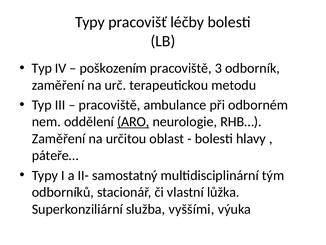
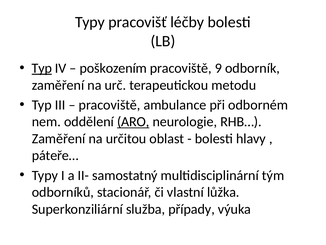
Typ underline: none -> present (42, 68)
3: 3 -> 9 (218, 68)
vyššími: vyššími -> případy (192, 209)
